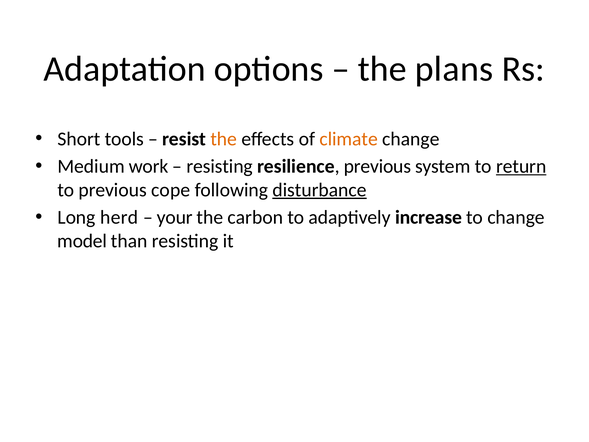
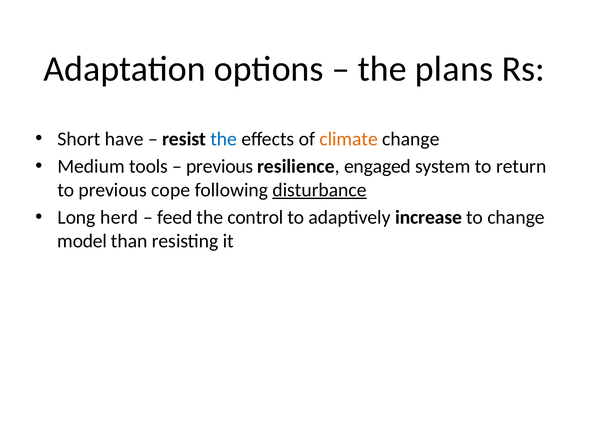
tools: tools -> have (124, 139)
the colour: orange -> blue (224, 139)
work: work -> tools (149, 166)
resisting: resisting -> previous (220, 166)
resilience previous: previous -> engaged (377, 166)
return underline: present -> none (521, 166)
your: your -> feed (175, 217)
carbon: carbon -> control (255, 217)
